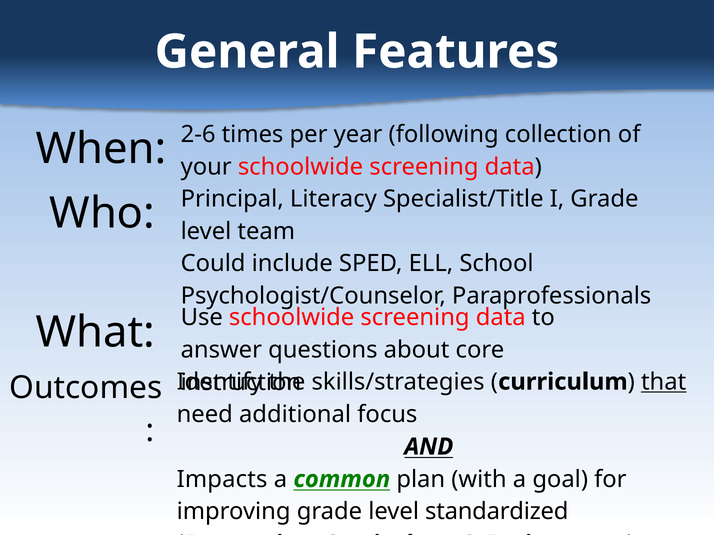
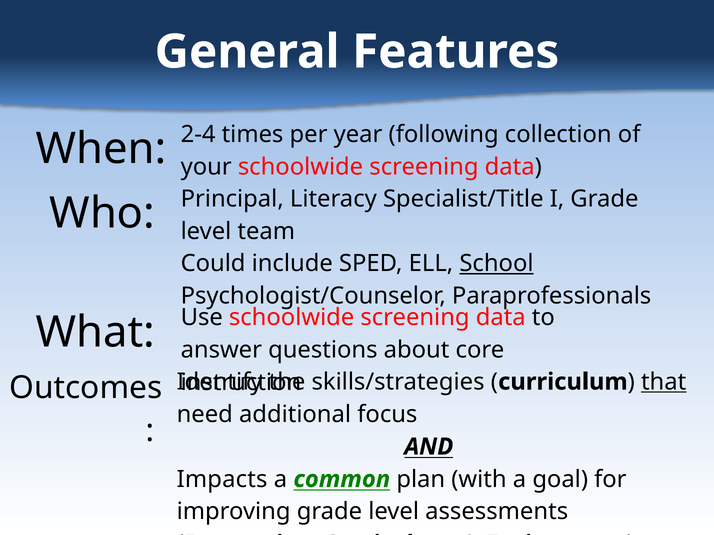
2-6: 2-6 -> 2-4 (198, 134)
School underline: none -> present (496, 264)
standardized: standardized -> assessments (497, 512)
